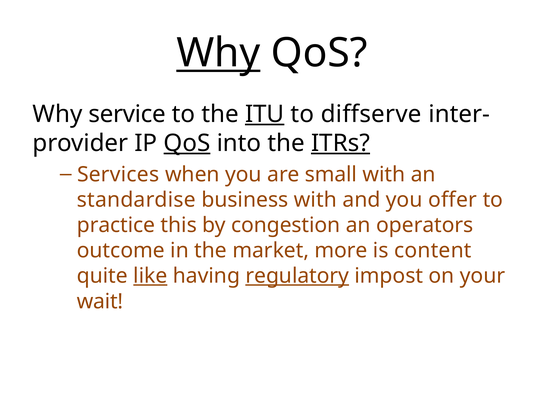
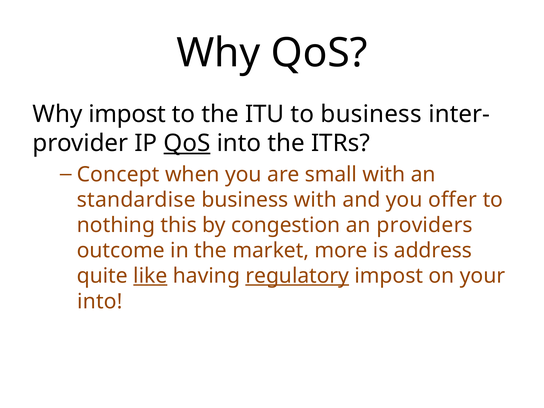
Why underline: present -> none (218, 53)
Why service: service -> impost (127, 114)
ITU underline: present -> none (265, 114)
to diffserve: diffserve -> business (371, 114)
ITRs underline: present -> none (340, 143)
Services: Services -> Concept (118, 174)
practice: practice -> nothing (116, 225)
operators: operators -> providers (425, 225)
content: content -> address (433, 251)
wait: wait -> into (100, 301)
